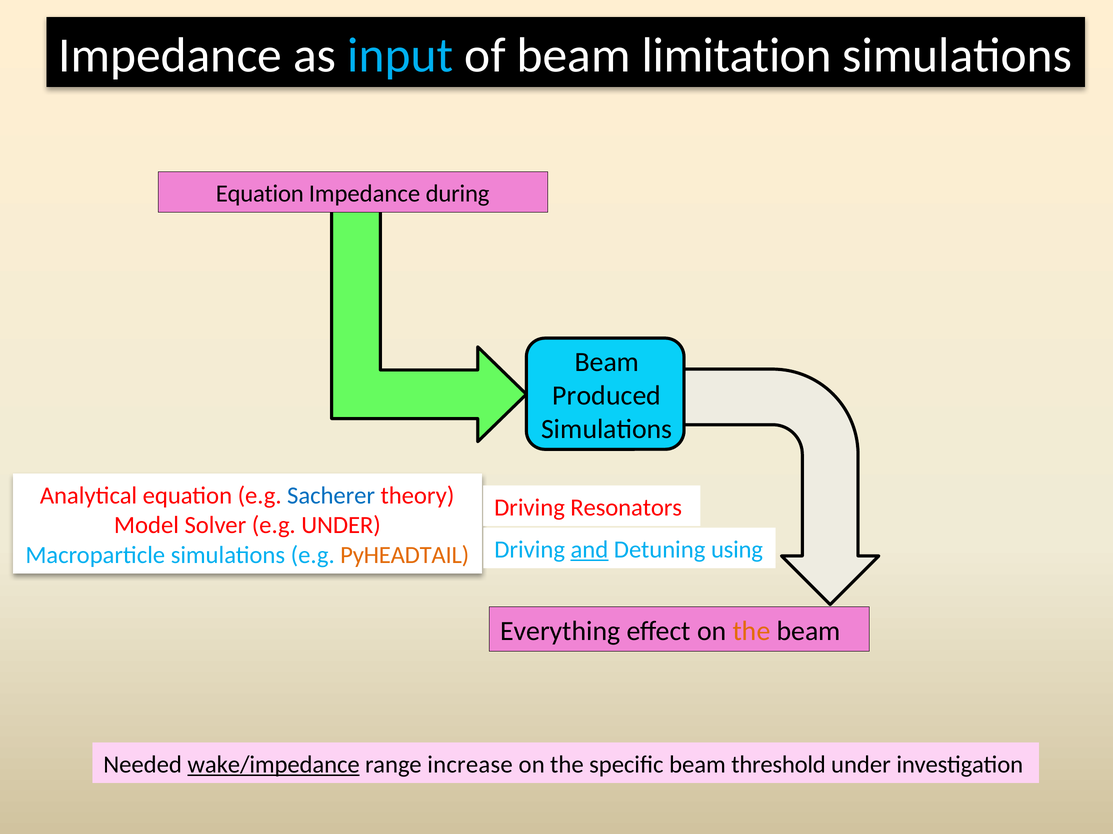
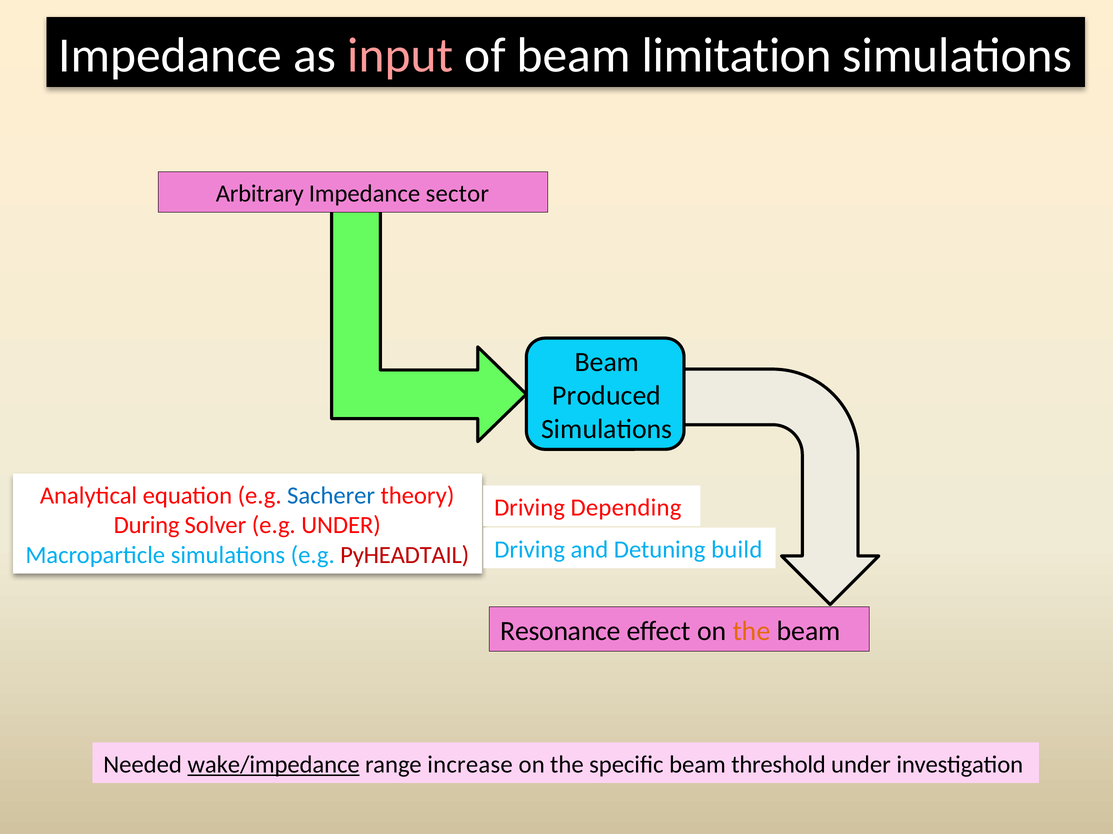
input colour: light blue -> pink (400, 55)
Equation: Equation -> Arbitrary (260, 194)
during: during -> sector (457, 194)
Resonators: Resonators -> Depending (626, 508)
Model: Model -> During (147, 526)
and underline: present -> none (589, 550)
using: using -> build (737, 550)
PyHEADTAIL colour: orange -> red (405, 555)
Everything: Everything -> Resonance (560, 631)
